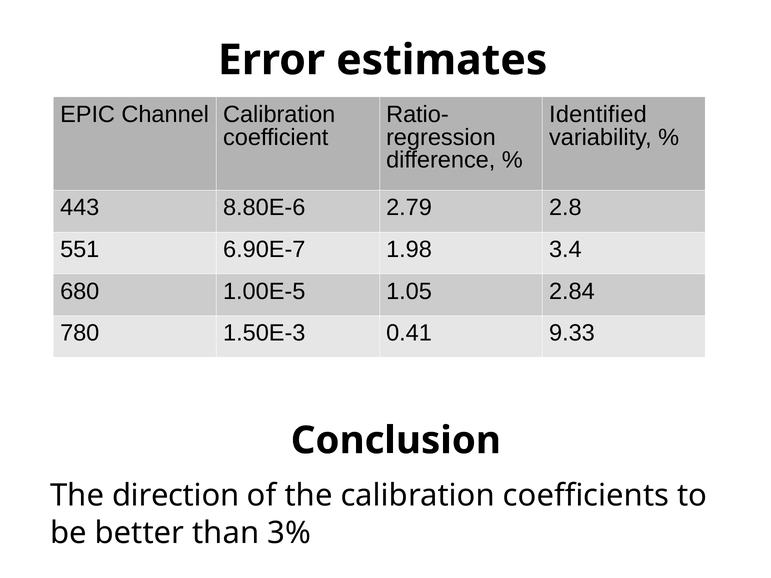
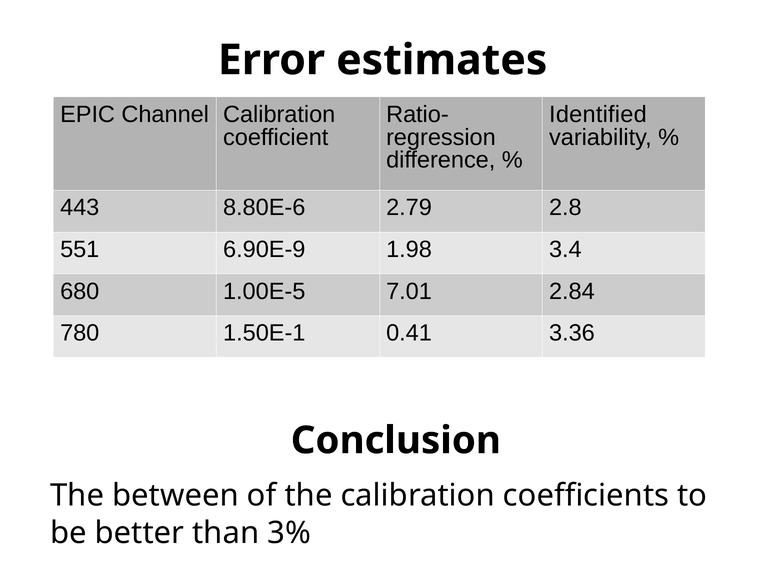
6.90E-7: 6.90E-7 -> 6.90E-9 (264, 250)
1.05: 1.05 -> 7.01 (409, 291)
1.50E-3: 1.50E-3 -> 1.50E-1 (264, 333)
9.33: 9.33 -> 3.36 (572, 333)
direction: direction -> between (175, 496)
